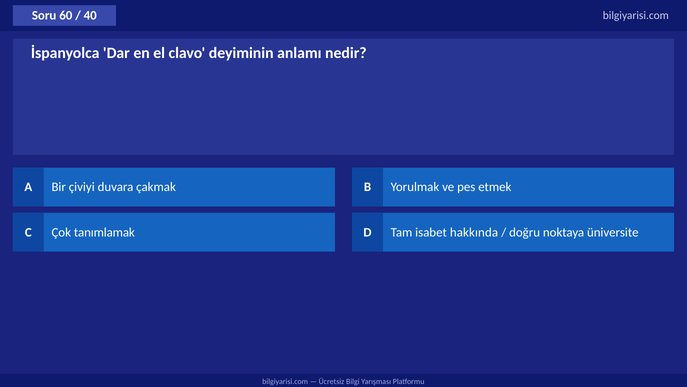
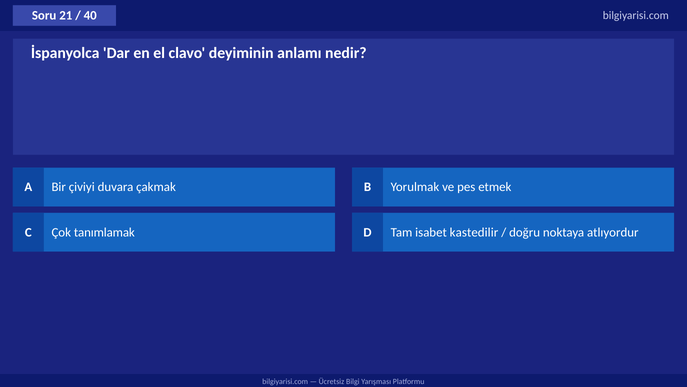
60: 60 -> 21 (66, 16)
hakkında: hakkında -> kastedilir (474, 232)
üniversite: üniversite -> atlıyordur (613, 232)
